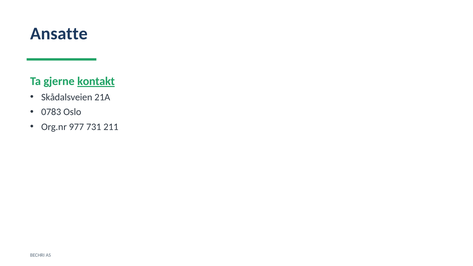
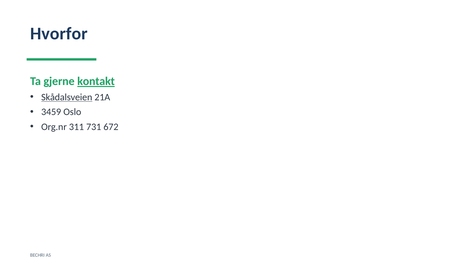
Ansatte: Ansatte -> Hvorfor (59, 34)
Skådalsveien underline: none -> present (67, 97)
0783: 0783 -> 3459 (51, 112)
977: 977 -> 311 (76, 127)
211: 211 -> 672 (111, 127)
